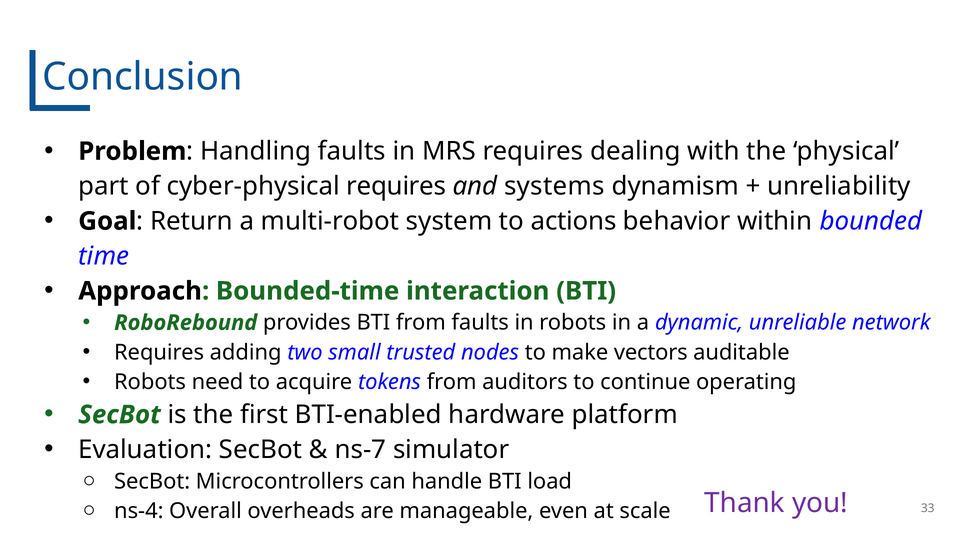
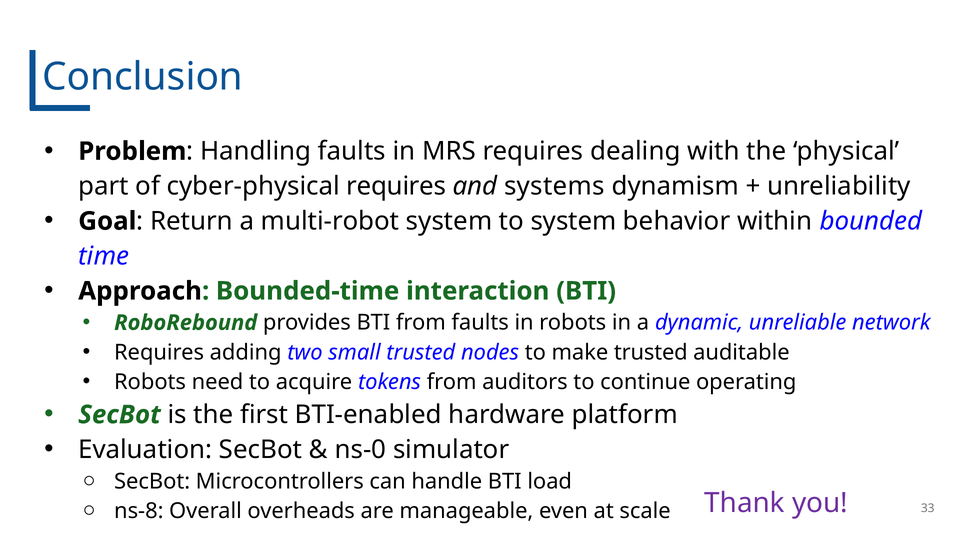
to actions: actions -> system (574, 221)
make vectors: vectors -> trusted (651, 353)
ns-7: ns-7 -> ns-0 (360, 450)
ns-4: ns-4 -> ns-8 (139, 511)
